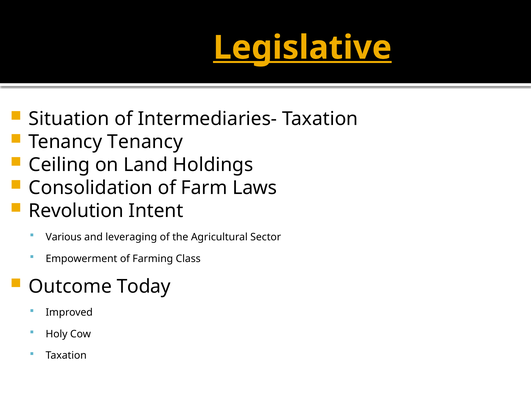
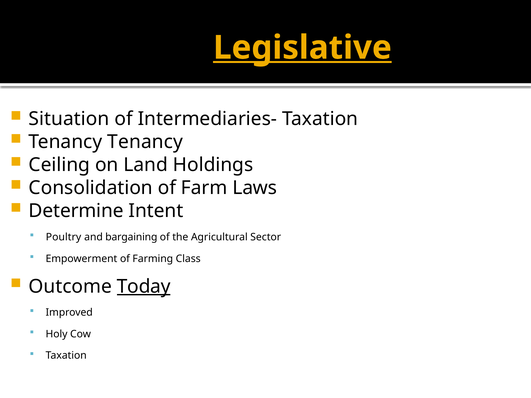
Revolution: Revolution -> Determine (76, 211)
Various: Various -> Poultry (64, 237)
leveraging: leveraging -> bargaining (131, 237)
Today underline: none -> present (144, 287)
